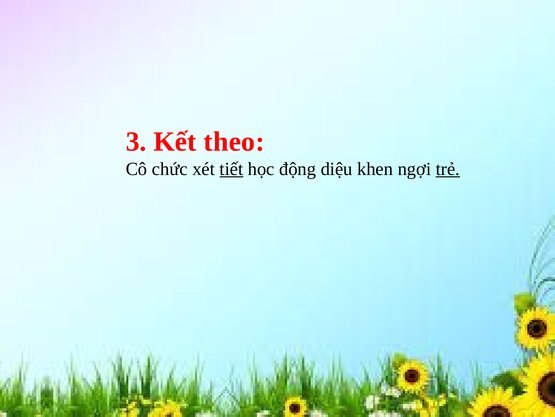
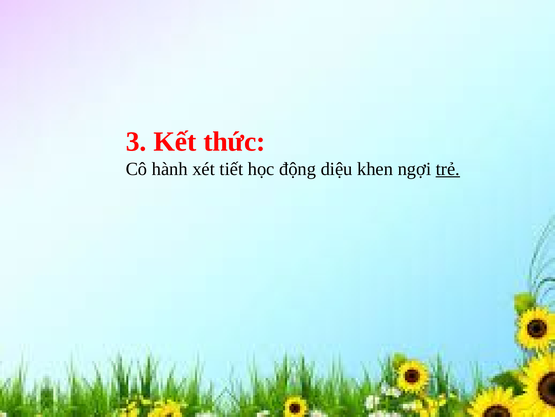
theo: theo -> thức (234, 142)
chức: chức -> hành (170, 169)
tiết underline: present -> none (231, 169)
